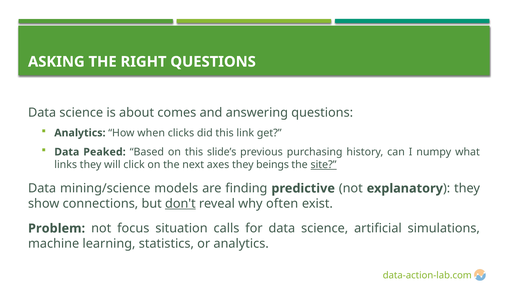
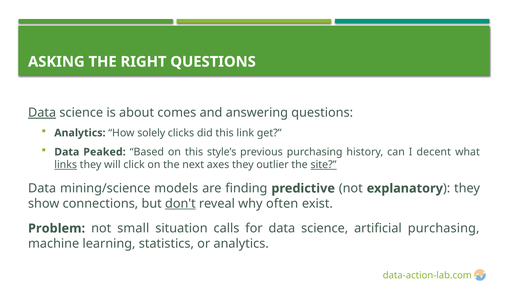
Data underline: none -> present (42, 113)
when: when -> solely (151, 133)
slide’s: slide’s -> style’s (222, 152)
numpy: numpy -> decent (434, 152)
links underline: none -> present (66, 165)
beings: beings -> outlier (273, 165)
focus: focus -> small (133, 228)
artificial simulations: simulations -> purchasing (444, 228)
